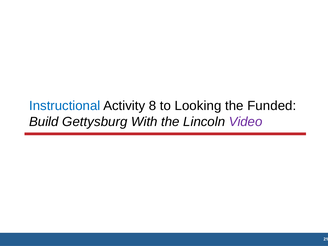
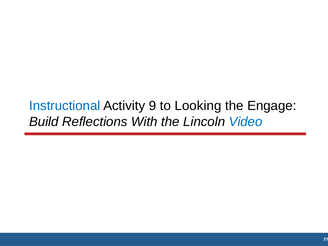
8: 8 -> 9 (153, 106)
Funded: Funded -> Engage (272, 106)
Gettysburg: Gettysburg -> Reflections (95, 122)
Video colour: purple -> blue (246, 122)
